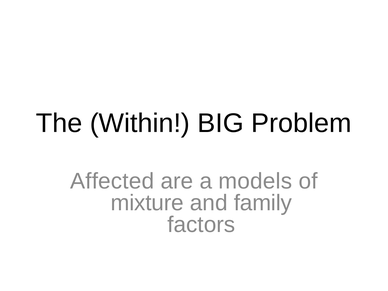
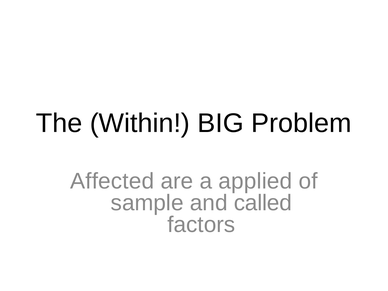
models: models -> applied (255, 181)
mixture: mixture -> sample (147, 203)
family: family -> called (263, 203)
